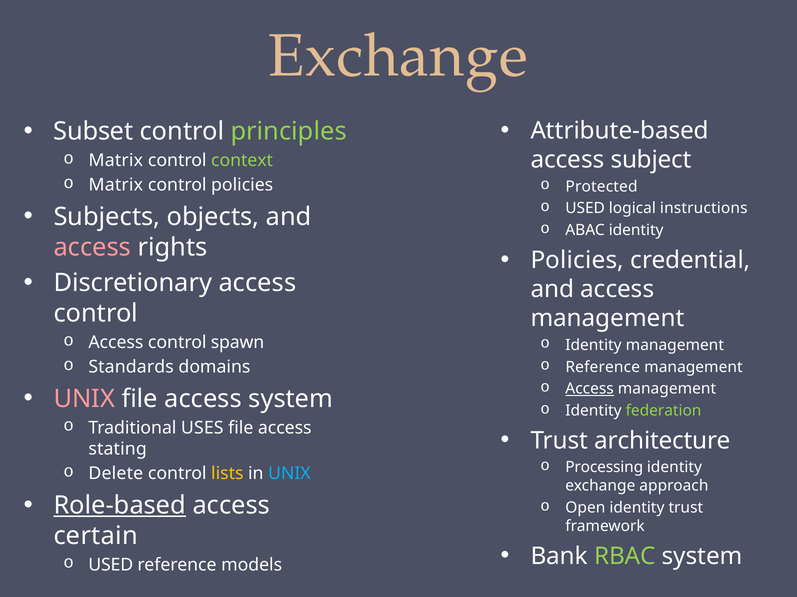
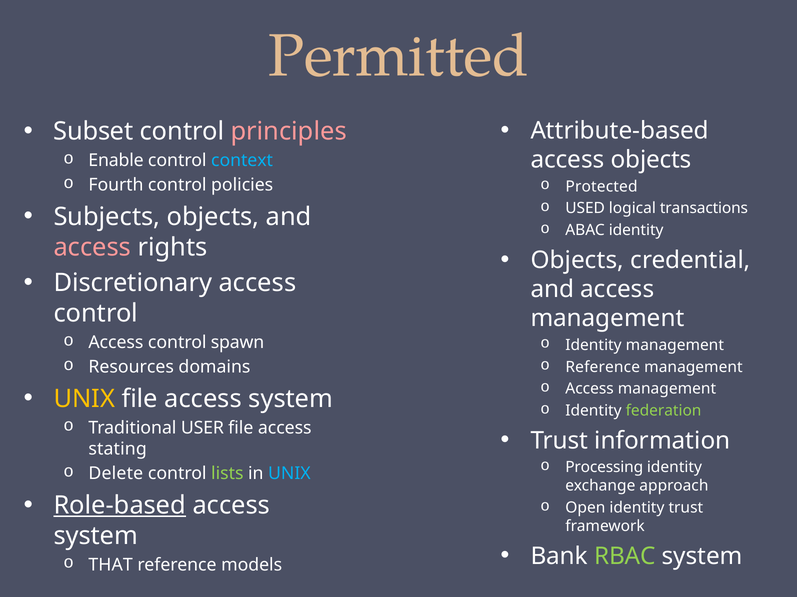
Exchange: Exchange -> Permitted (398, 56)
principles colour: light green -> pink (289, 132)
Matrix: Matrix -> Enable (116, 160)
context colour: light green -> light blue (242, 160)
access subject: subject -> objects (651, 160)
Matrix: Matrix -> Fourth (116, 185)
instructions: instructions -> transactions (704, 209)
Policies: Policies -> Objects (577, 260)
Standards: Standards -> Resources (131, 368)
Access underline: present -> none (590, 389)
UNIX colour: pink -> yellow (84, 399)
USES: USES -> USER (202, 428)
architecture: architecture -> information (662, 441)
lists colour: yellow -> light green (227, 474)
certain: certain -> system (96, 537)
USED: USED -> THAT (111, 565)
